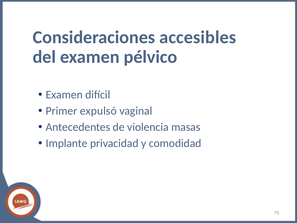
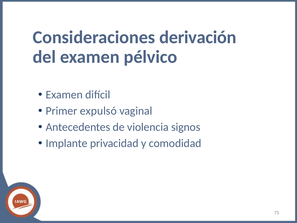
accesibles: accesibles -> derivación (198, 37)
masas: masas -> signos (186, 127)
